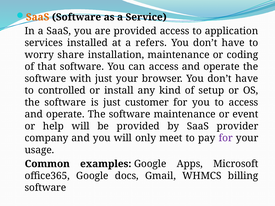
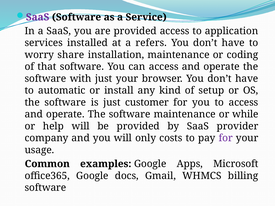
SaaS colour: orange -> purple (38, 17)
controlled: controlled -> automatic (62, 91)
event: event -> while (245, 114)
meet: meet -> costs (171, 138)
